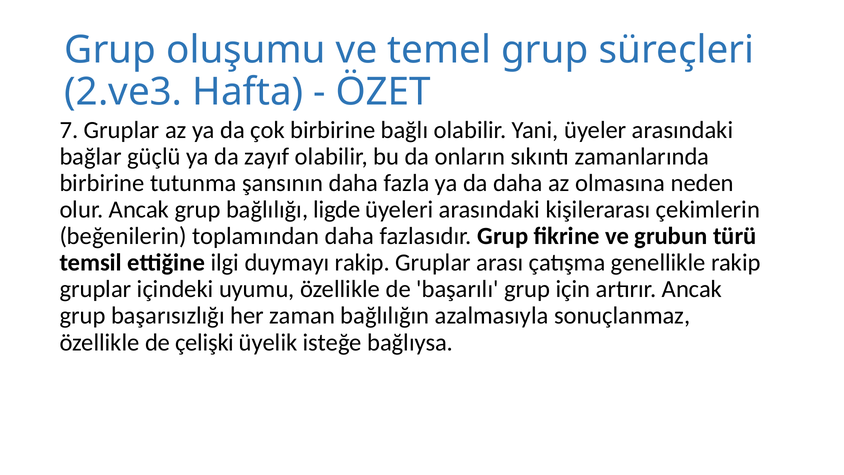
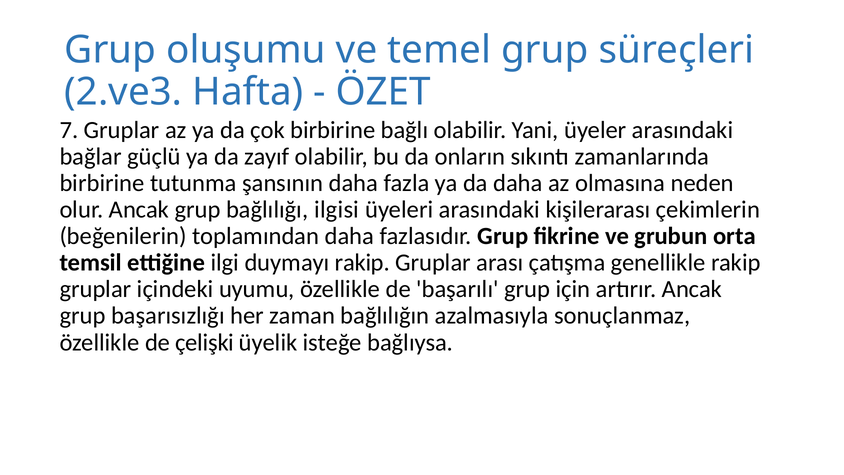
ligde: ligde -> ilgisi (337, 210)
türü: türü -> orta (735, 236)
